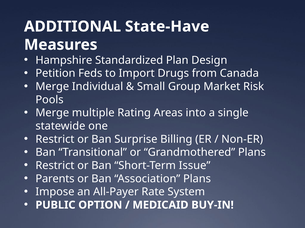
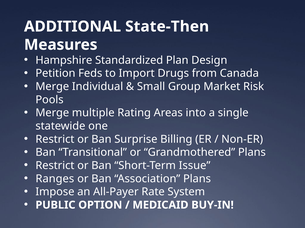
State-Have: State-Have -> State-Then (167, 27)
Parents: Parents -> Ranges (55, 179)
